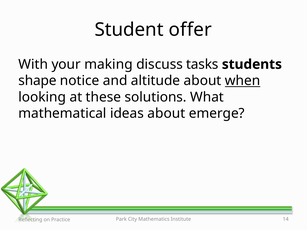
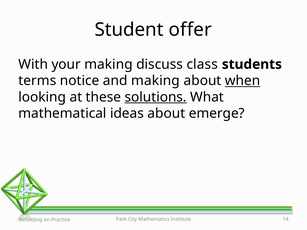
tasks: tasks -> class (202, 64)
shape: shape -> terms (37, 81)
and altitude: altitude -> making (156, 81)
solutions underline: none -> present (156, 97)
